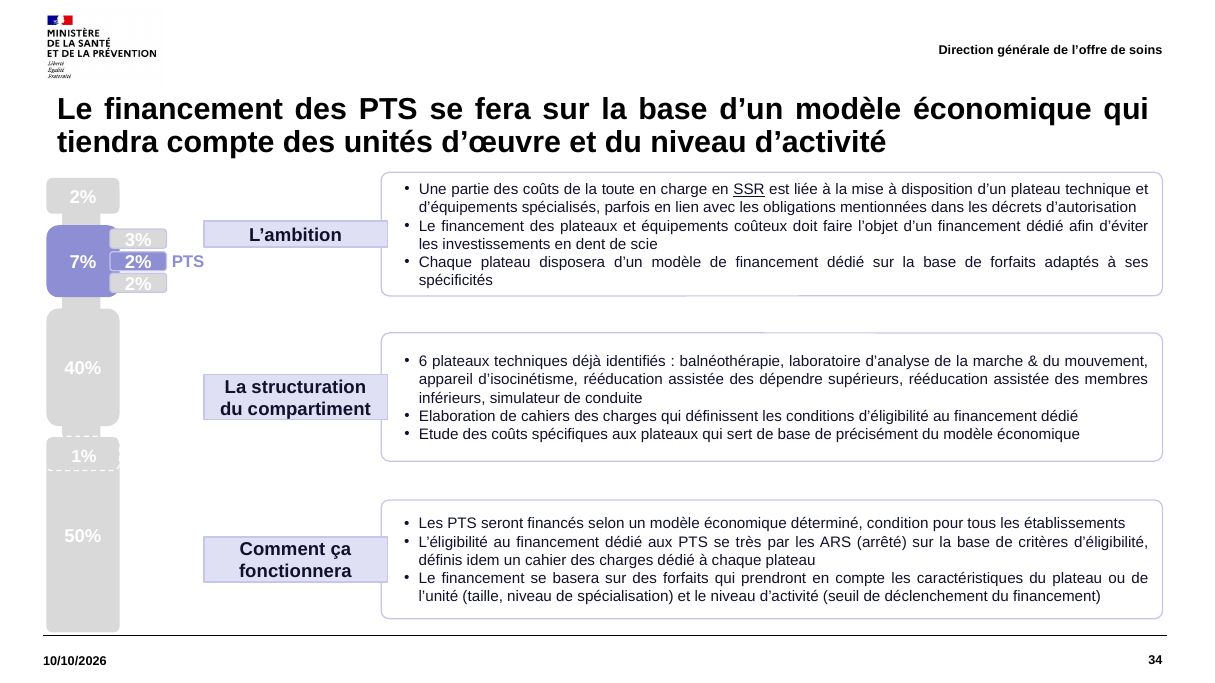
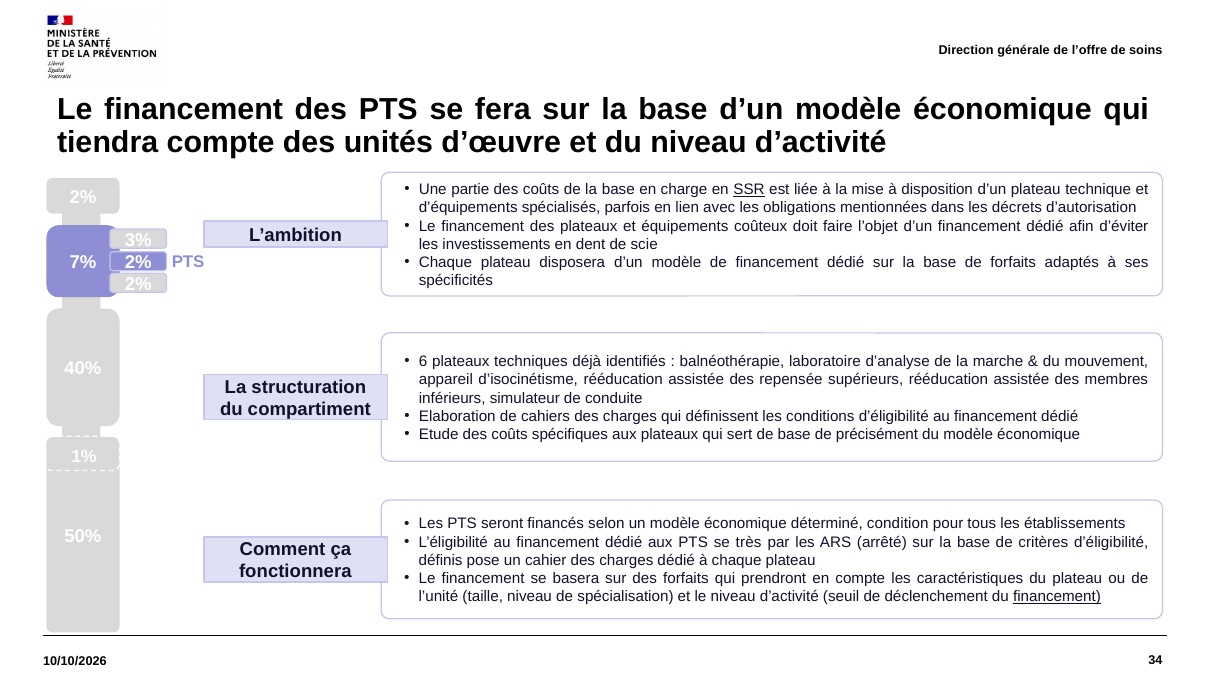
de la toute: toute -> base (618, 190)
dépendre: dépendre -> repensée (791, 380)
idem: idem -> pose (483, 561)
financement underline: none -> present (1057, 597)
